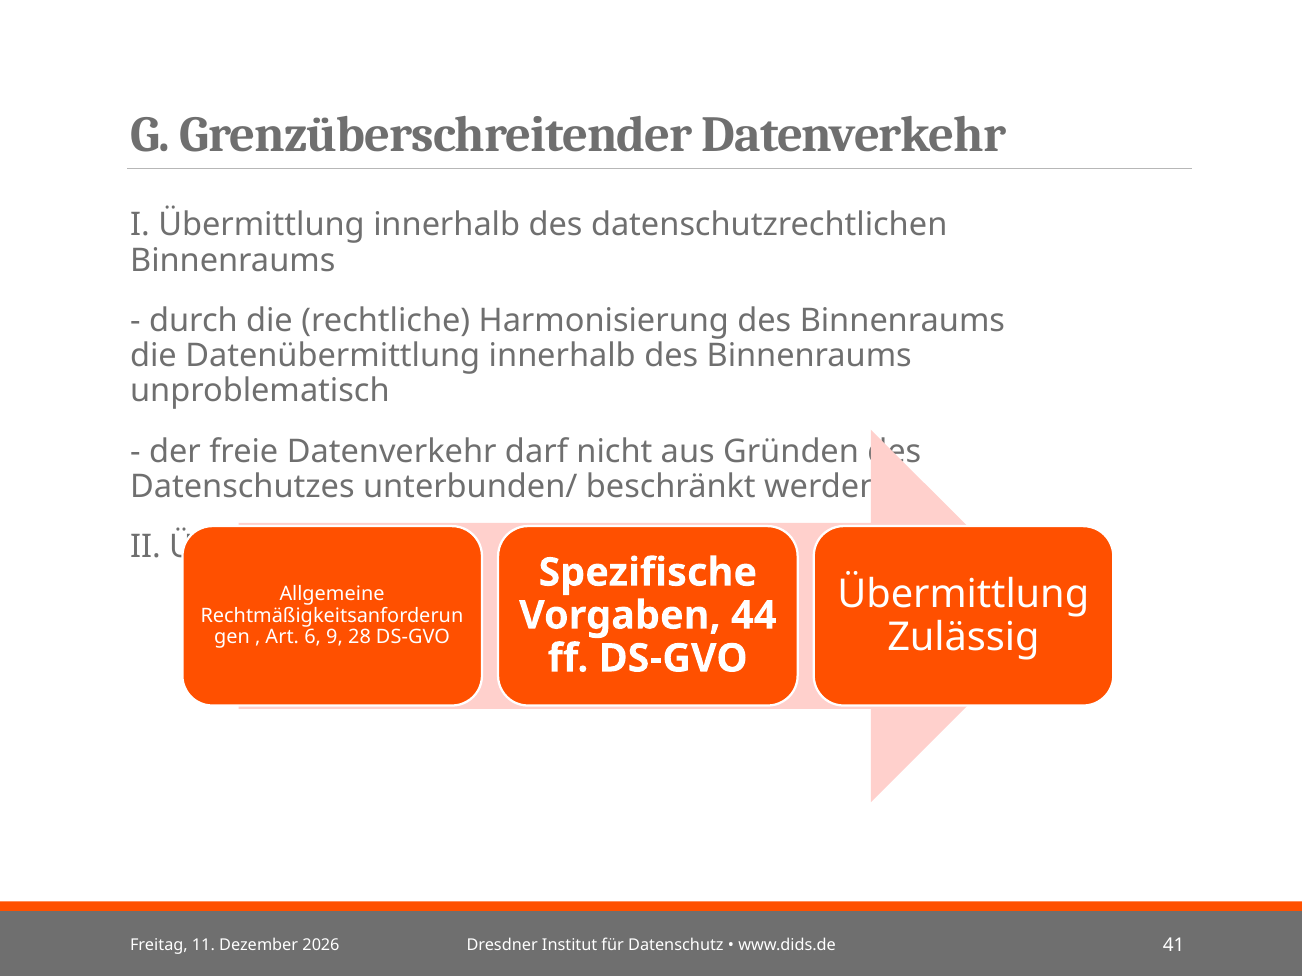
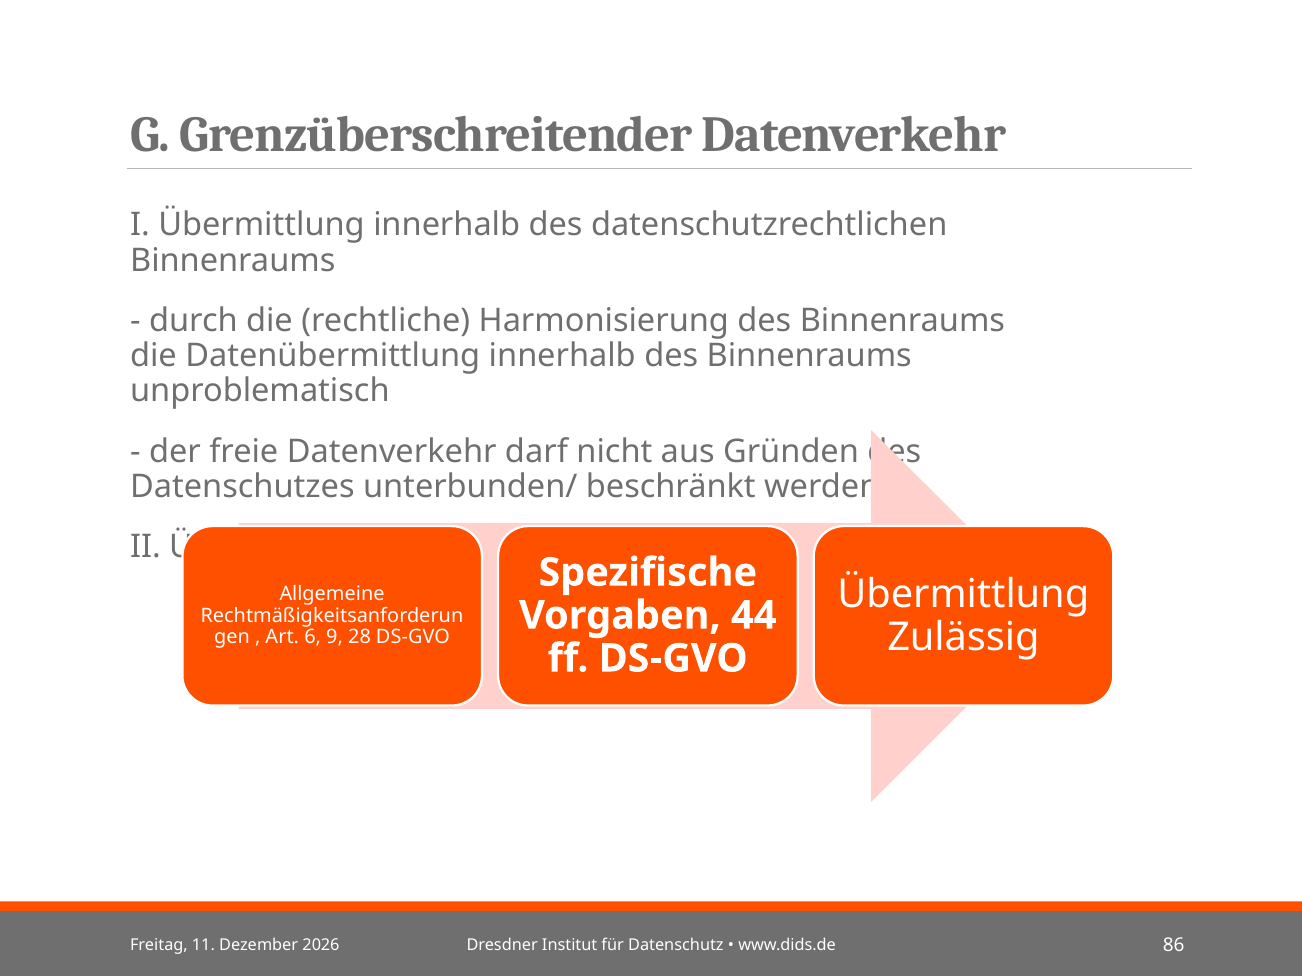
41: 41 -> 86 (1174, 946)
